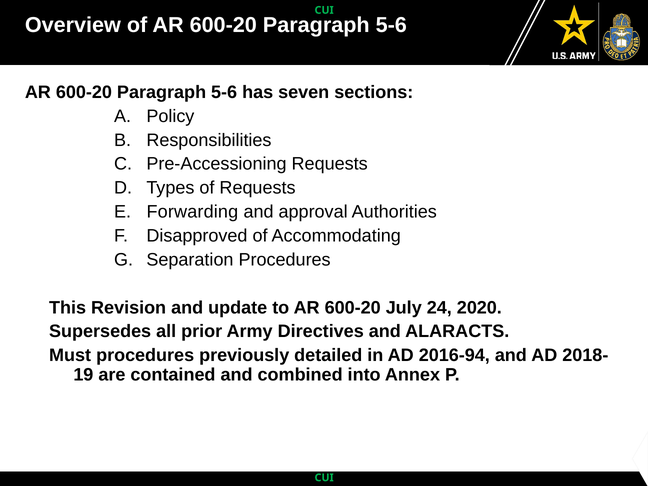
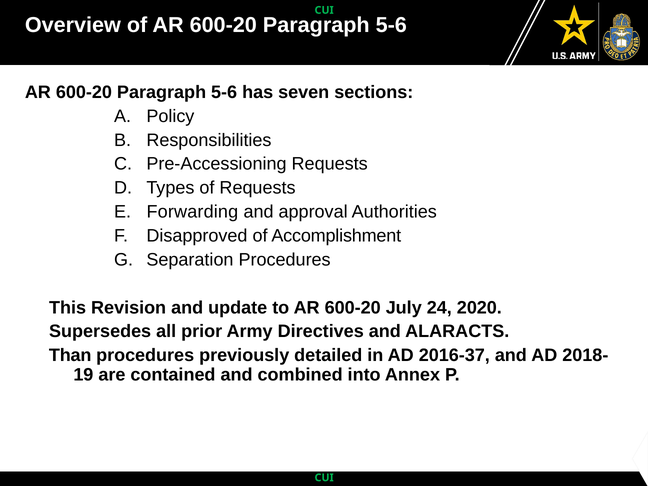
Accommodating: Accommodating -> Accomplishment (336, 236)
Must: Must -> Than (70, 355)
2016-94: 2016-94 -> 2016-37 (454, 355)
